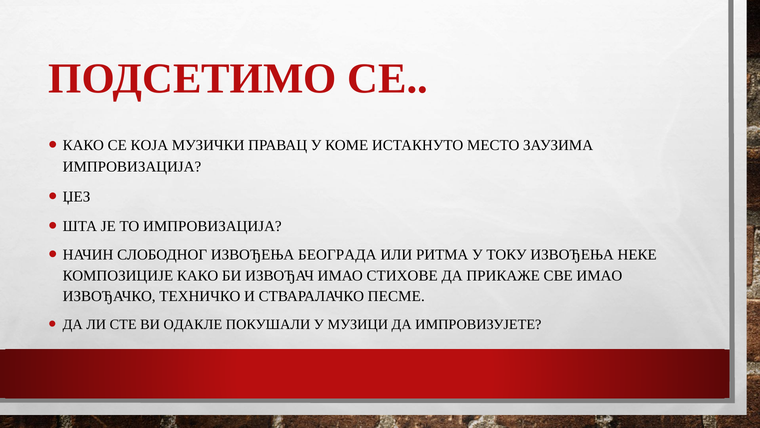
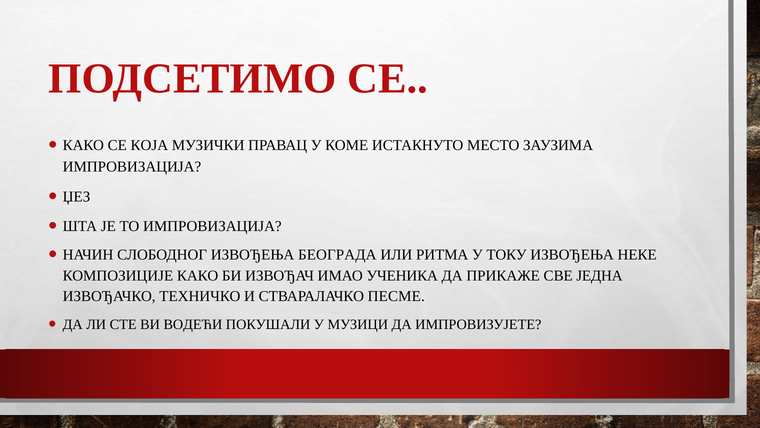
СТИХОВЕ: СТИХОВЕ -> УЧЕНИКА (402, 275)
СВЕ ИМАО: ИМАО -> ЈЕДНА (599, 275)
ОДАКЛЕ: ОДАКЛЕ -> ВОДЕЋИ (193, 324)
